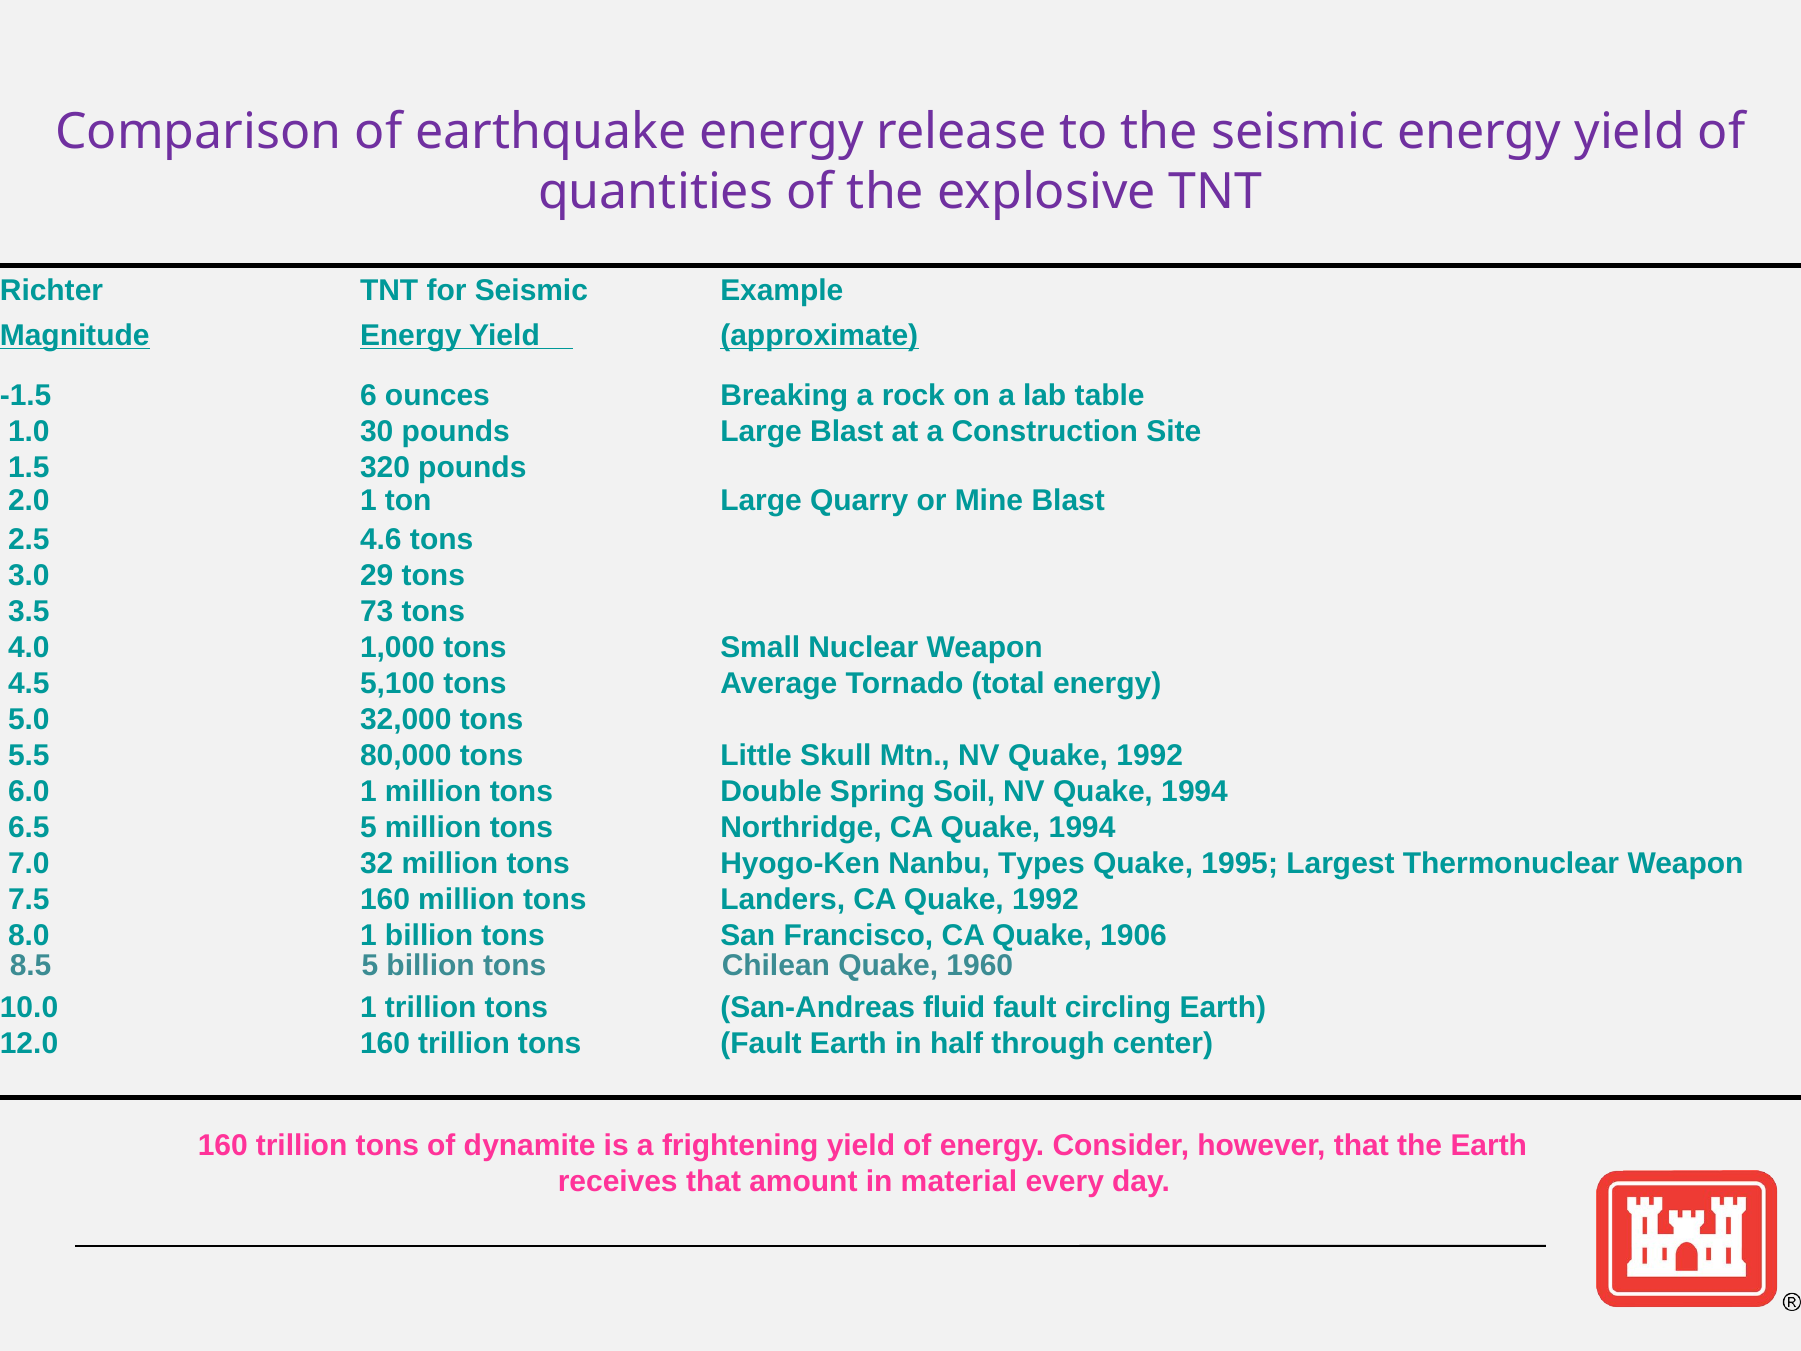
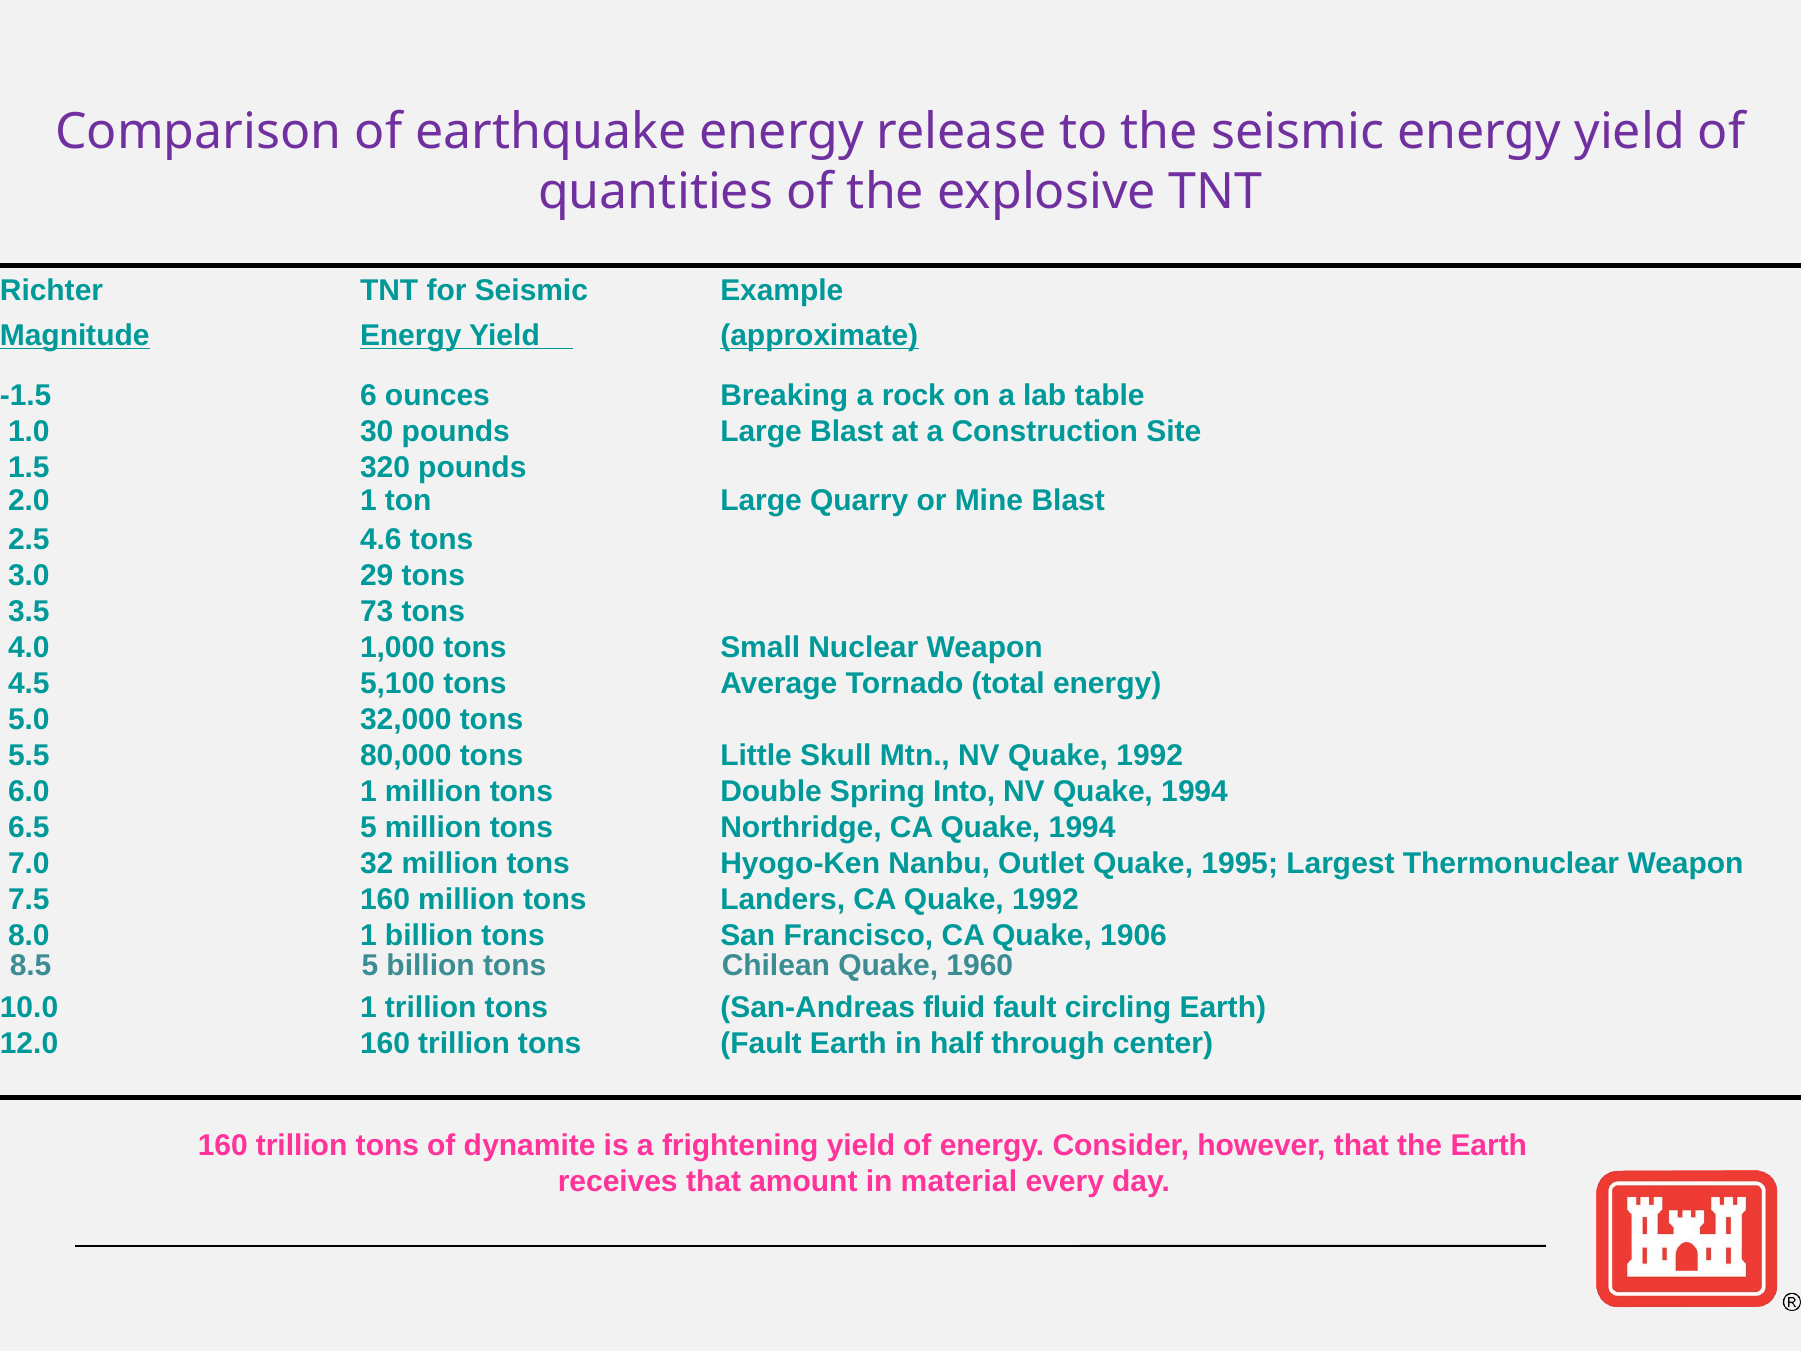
Soil: Soil -> Into (964, 791)
Types: Types -> Outlet (1041, 863)
